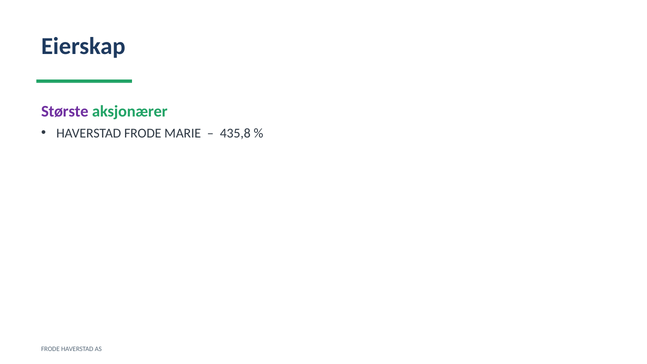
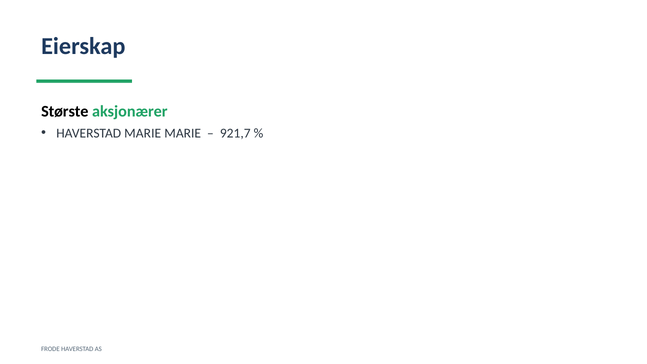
Største colour: purple -> black (65, 111)
HAVERSTAD FRODE: FRODE -> MARIE (143, 133)
435,8: 435,8 -> 921,7 (235, 133)
